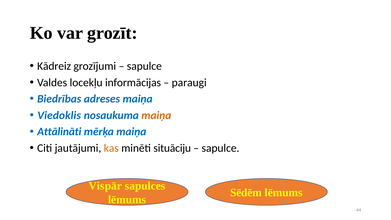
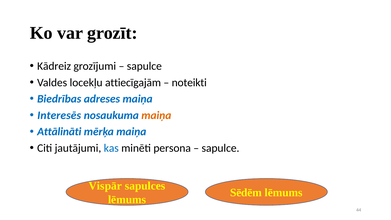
informācijas: informācijas -> attiecīgajām (133, 83)
paraugi: paraugi -> noteikti (189, 83)
Viedoklis: Viedoklis -> Interesēs (59, 115)
kas colour: orange -> blue (111, 148)
situāciju: situāciju -> persona (172, 148)
